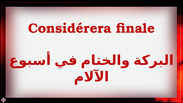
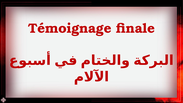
Considérera: Considérera -> Témoignage (70, 28)
